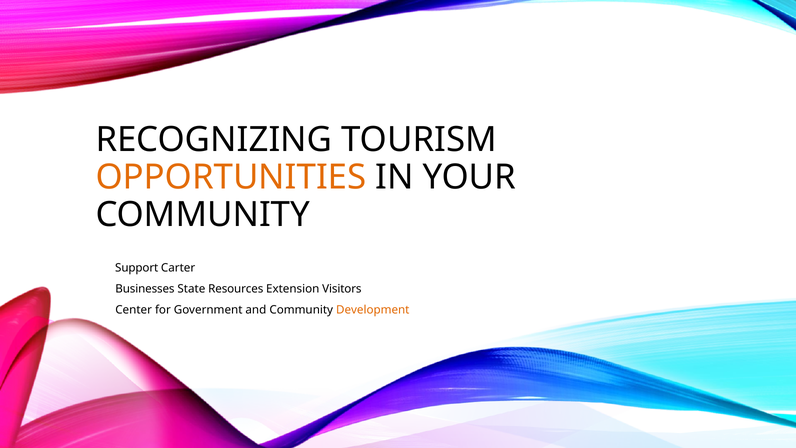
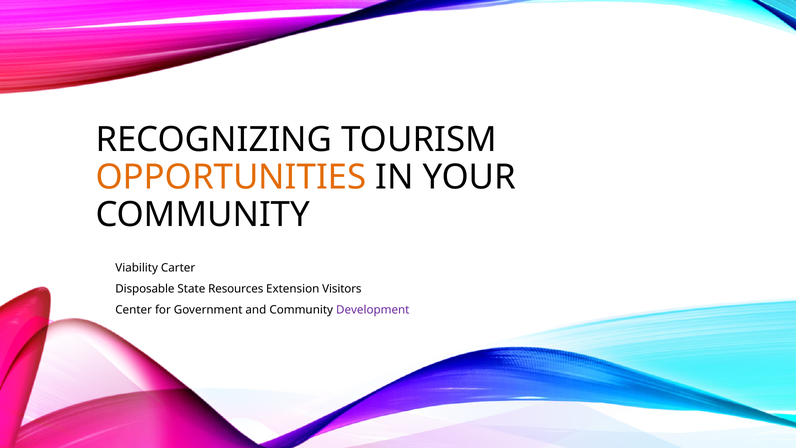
Support: Support -> Viability (137, 268)
Businesses: Businesses -> Disposable (145, 289)
Development colour: orange -> purple (373, 310)
